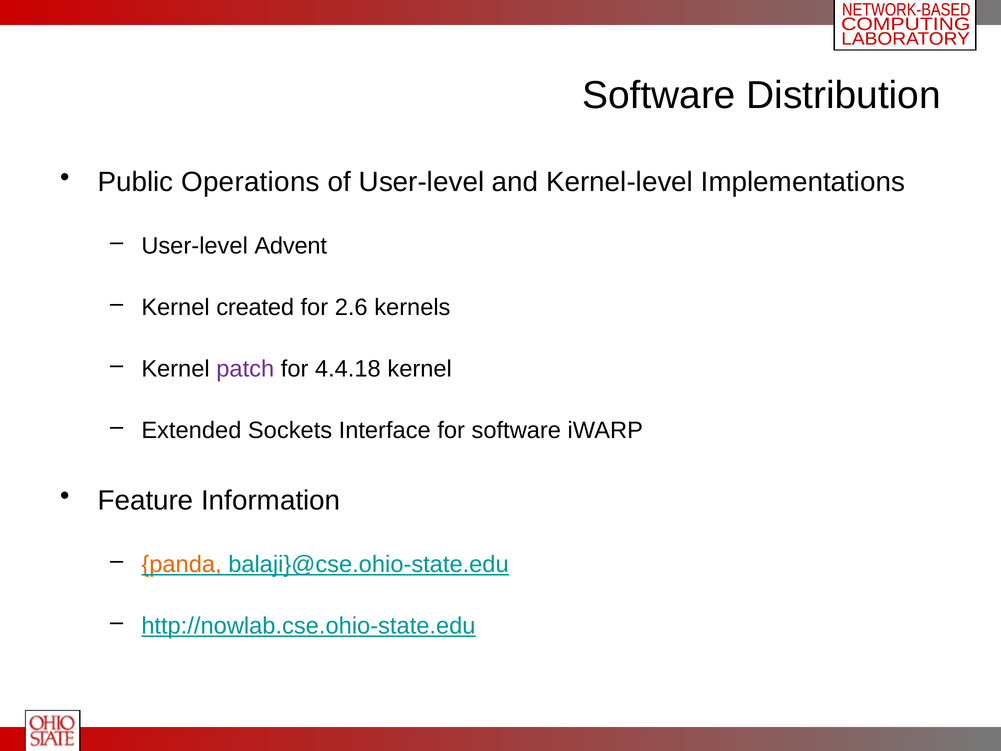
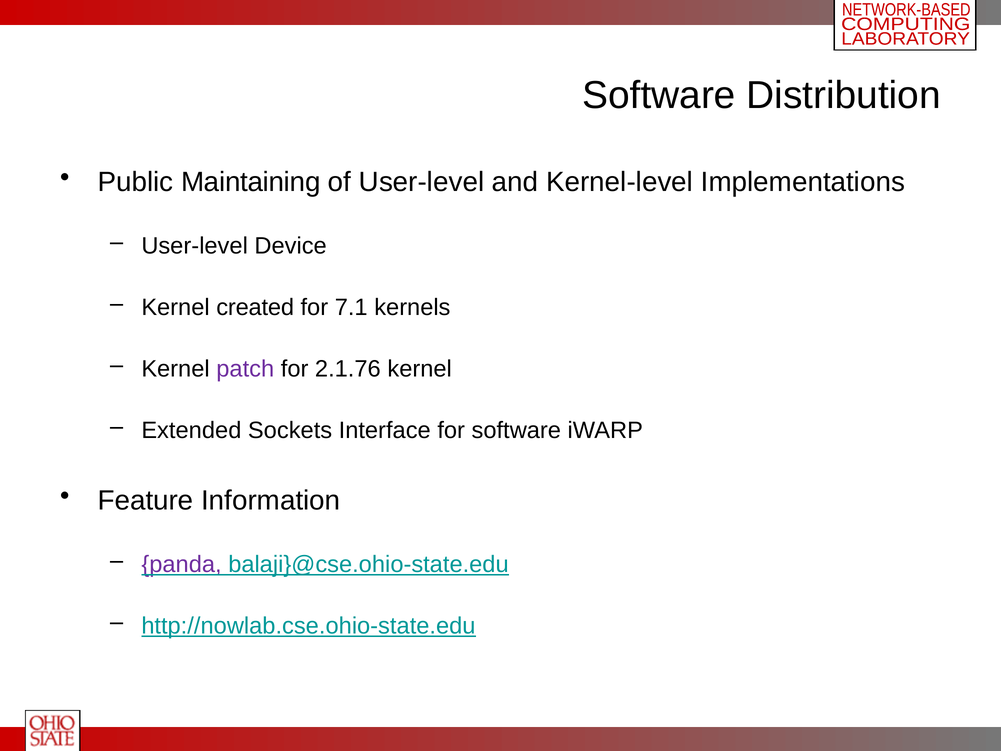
Operations: Operations -> Maintaining (251, 182)
Advent: Advent -> Device (291, 246)
2.6: 2.6 -> 7.1 (351, 307)
4.4.18: 4.4.18 -> 2.1.76 (348, 369)
panda colour: orange -> purple (182, 564)
